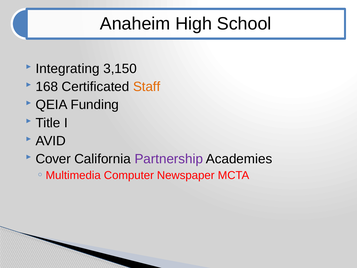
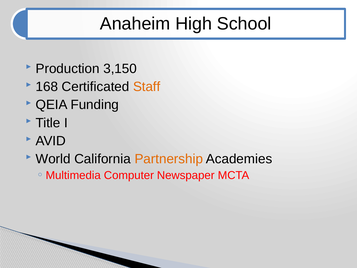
Integrating: Integrating -> Production (68, 69)
Cover: Cover -> World (53, 159)
Partnership colour: purple -> orange (169, 159)
